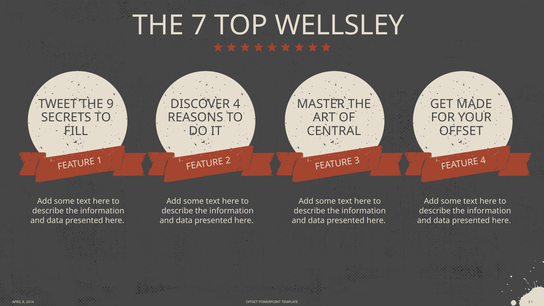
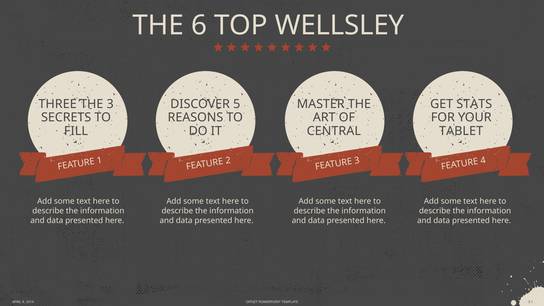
7: 7 -> 6 (199, 26)
TWEET: TWEET -> THREE (58, 104)
THE 9: 9 -> 3 (110, 104)
DISCOVER 4: 4 -> 5 (237, 104)
MADE: MADE -> STATS (474, 104)
OFFSET: OFFSET -> TABLET (461, 131)
